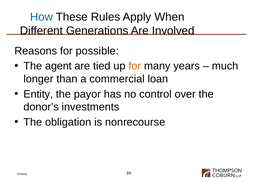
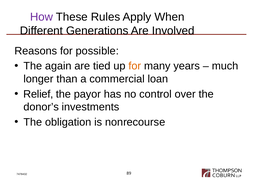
How colour: blue -> purple (41, 17)
agent: agent -> again (58, 66)
Entity: Entity -> Relief (38, 94)
